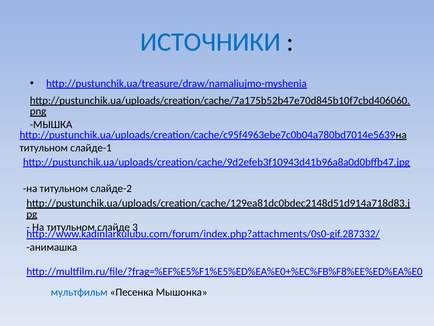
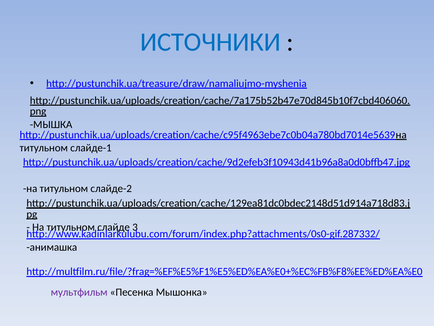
мультфильм colour: blue -> purple (79, 292)
